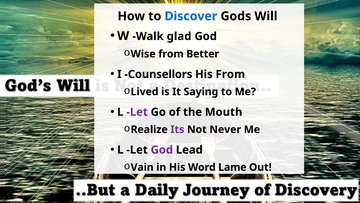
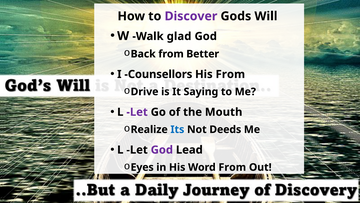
Discover colour: blue -> purple (191, 16)
Wise: Wise -> Back (143, 54)
Lived: Lived -> Drive (145, 92)
Its colour: purple -> blue (177, 129)
Never: Never -> Deeds (225, 129)
Vain: Vain -> Eyes (142, 167)
Word Lame: Lame -> From (232, 167)
